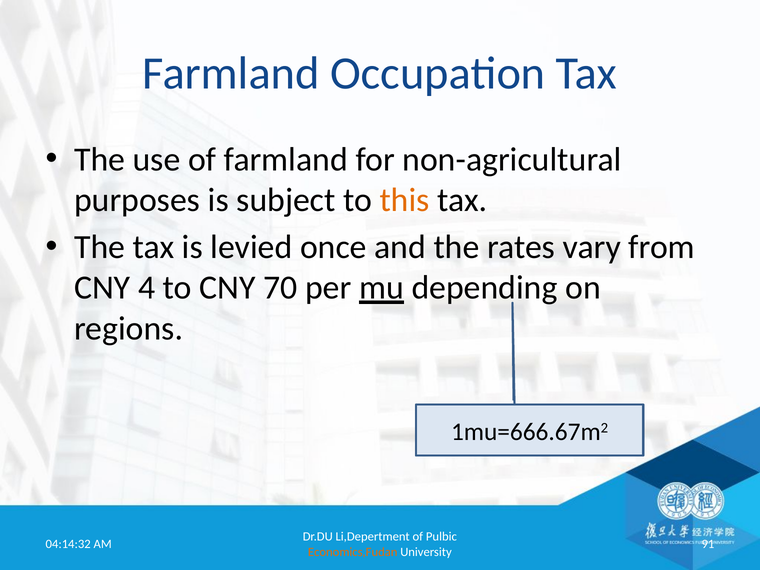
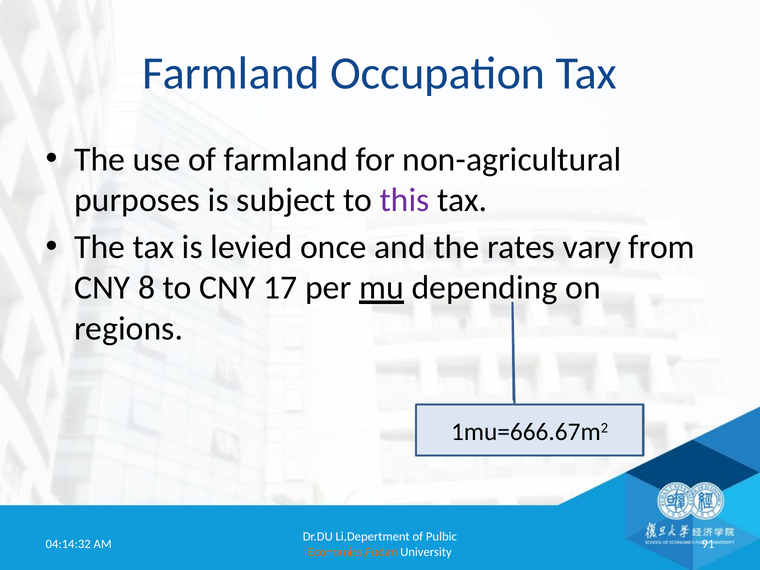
this colour: orange -> purple (405, 200)
4: 4 -> 8 (147, 288)
70: 70 -> 17 (280, 288)
